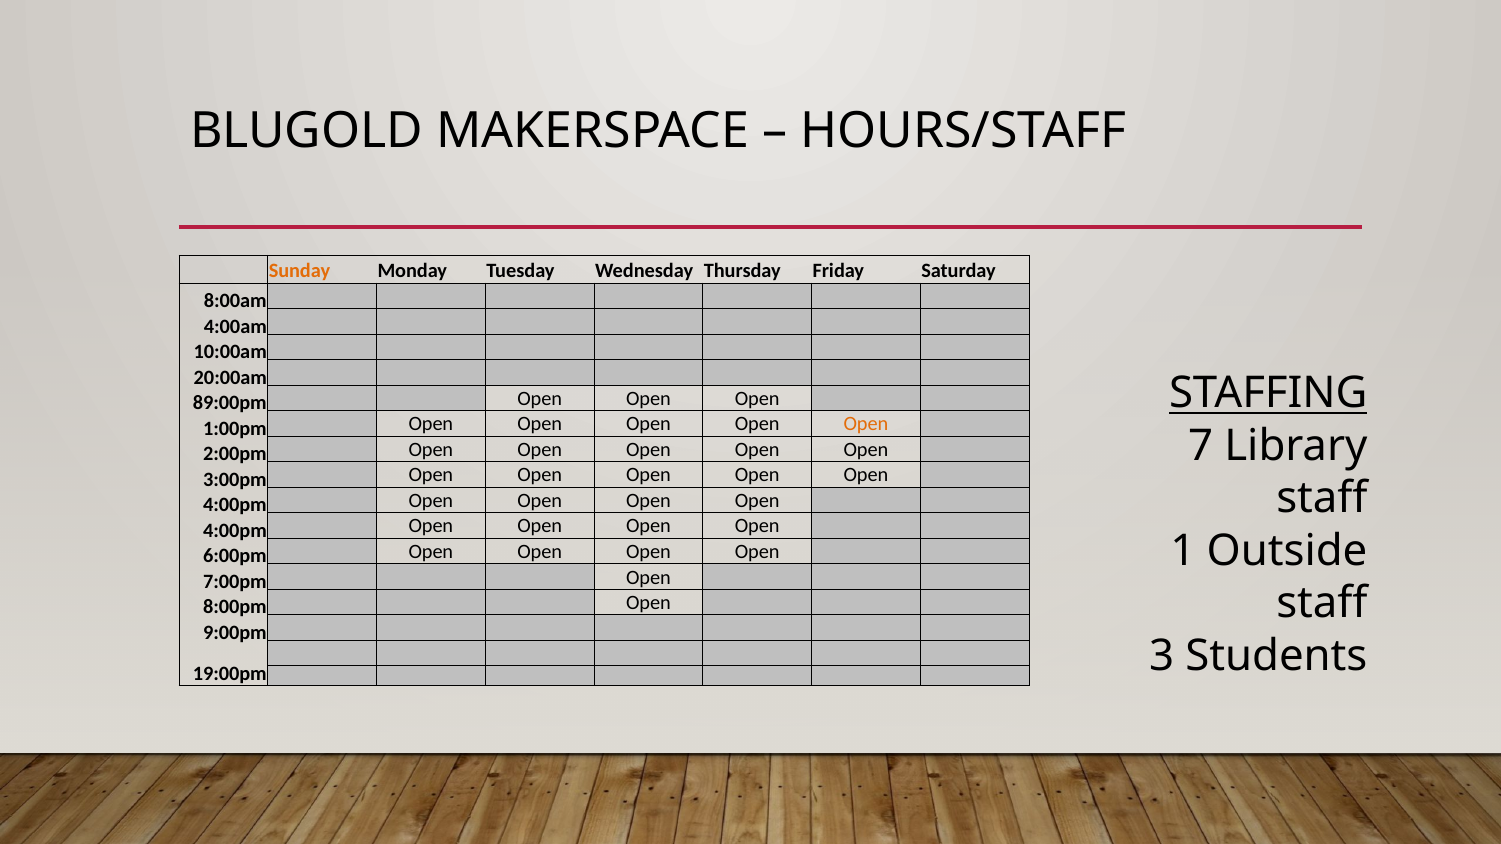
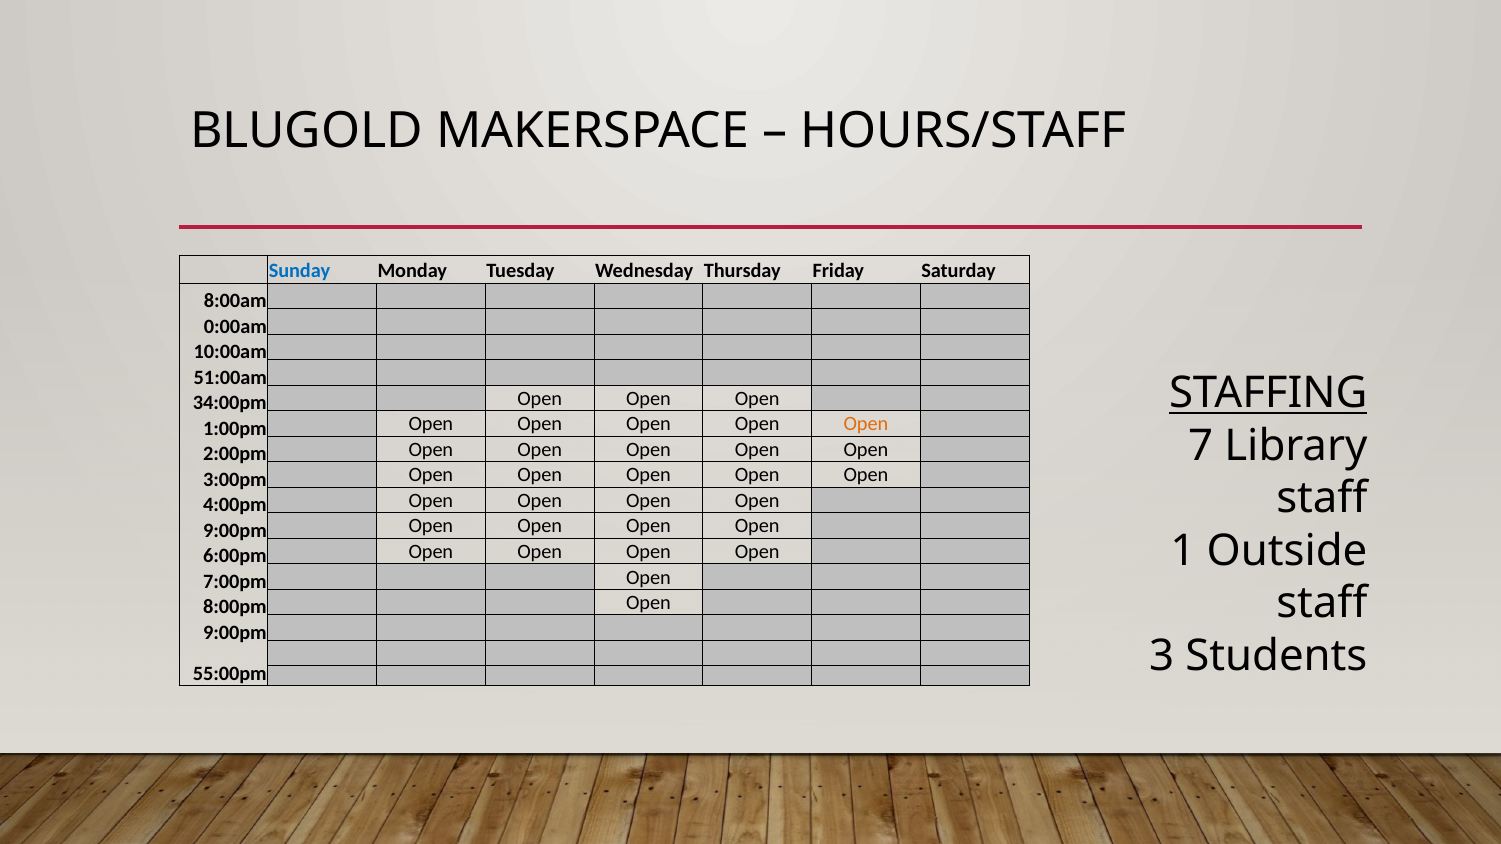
Sunday colour: orange -> blue (300, 271)
4:00am: 4:00am -> 0:00am (235, 327)
20:00am: 20:00am -> 51:00am (230, 378)
89:00pm: 89:00pm -> 34:00pm (230, 403)
4:00pm: 4:00pm -> 9:00pm (235, 531)
19:00pm: 19:00pm -> 55:00pm (230, 674)
